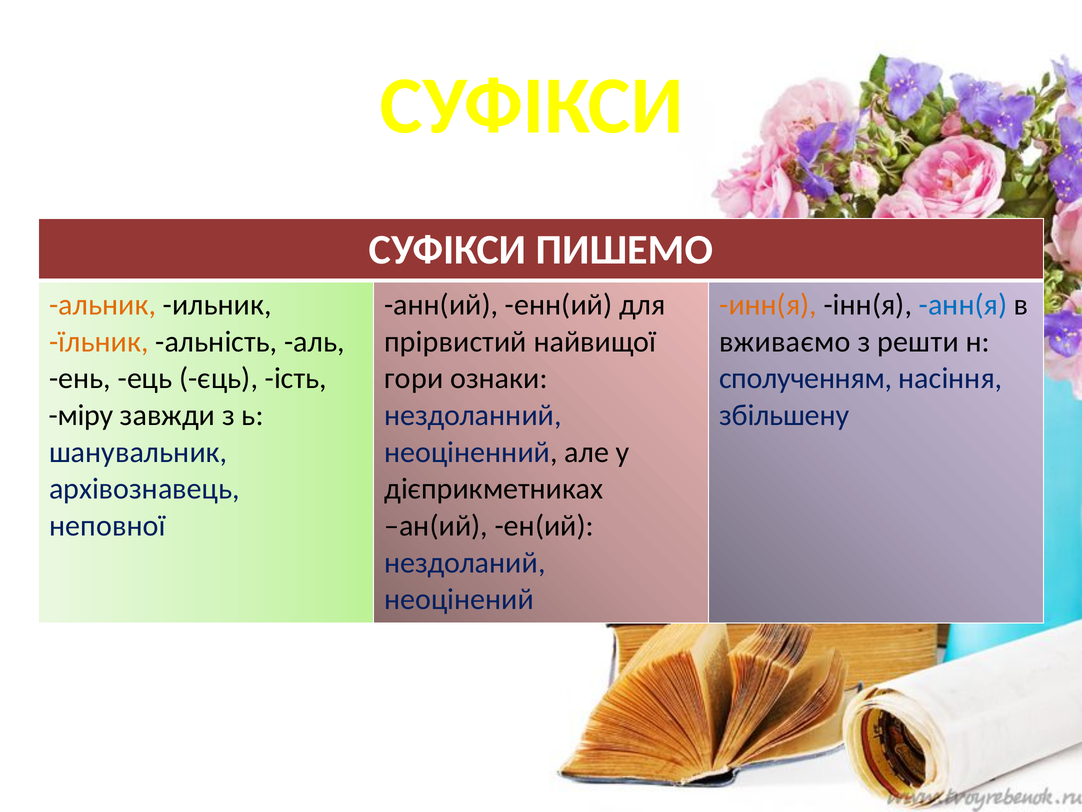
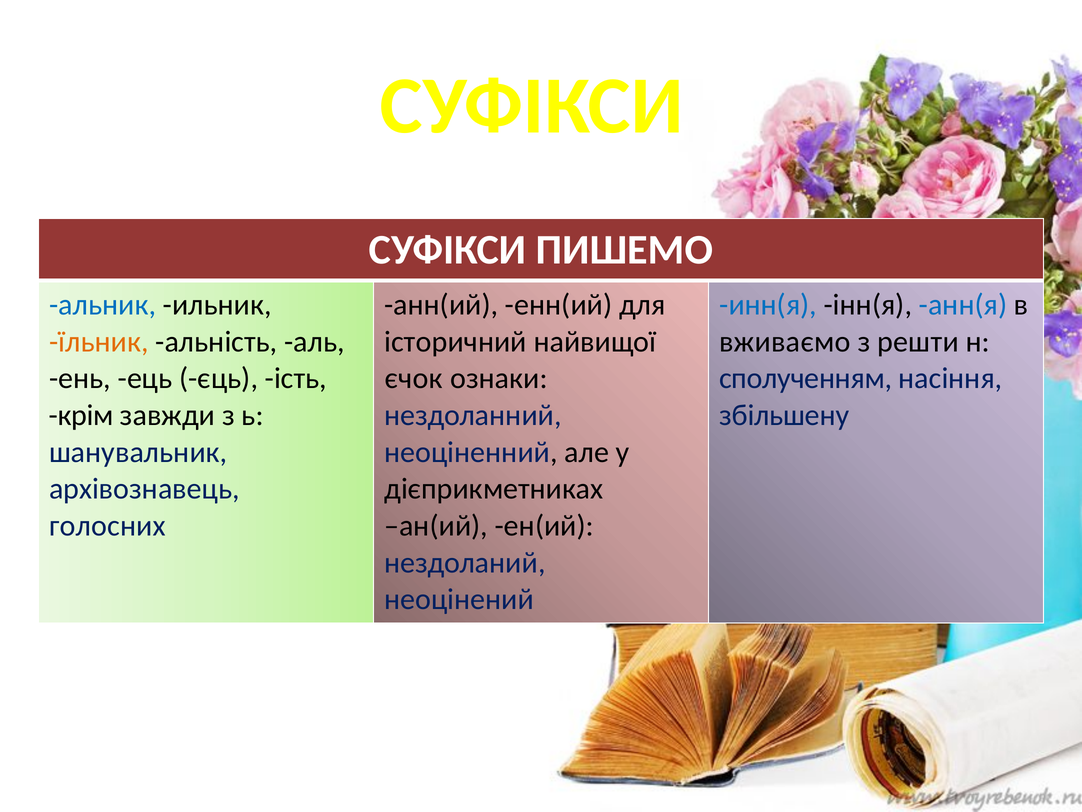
альник colour: orange -> blue (103, 305)
инн(я colour: orange -> blue (768, 305)
прірвистий: прірвистий -> історичний (455, 342)
гори: гори -> єчок (414, 378)
міру: міру -> крім (81, 415)
неповної: неповної -> голосних (107, 526)
